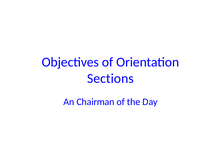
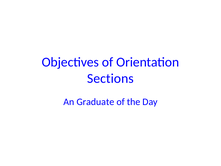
Chairman: Chairman -> Graduate (95, 102)
